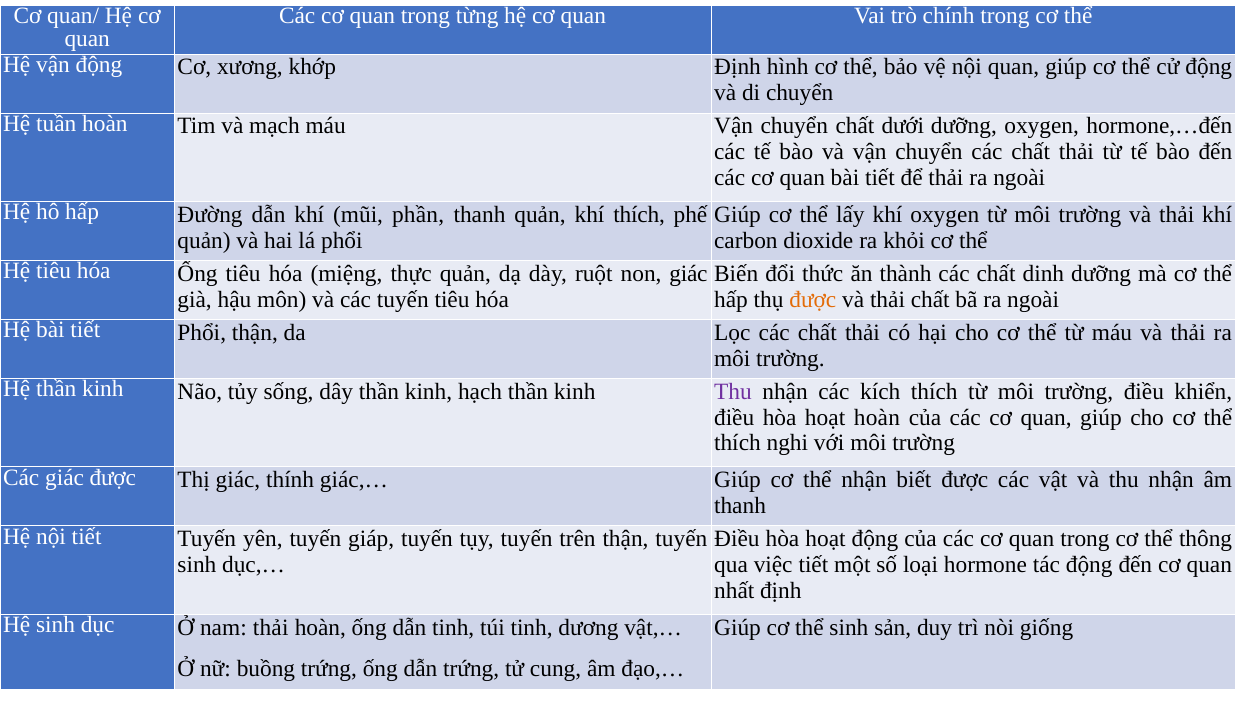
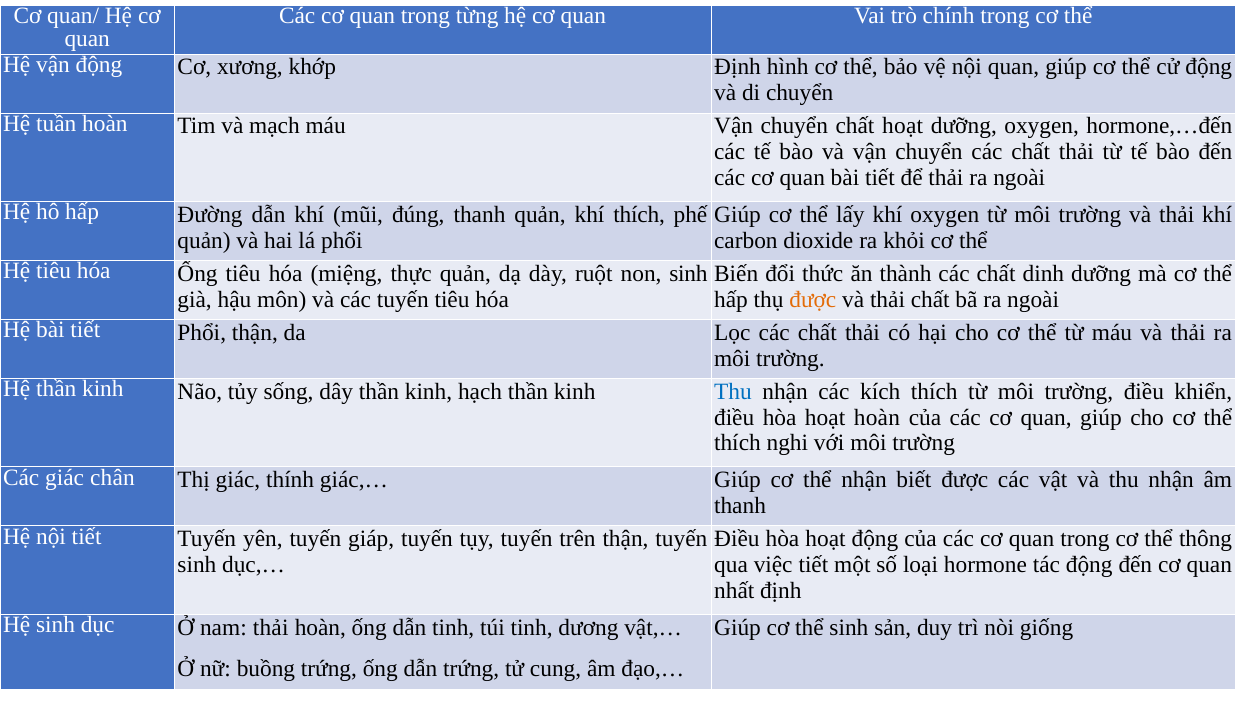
chất dưới: dưới -> hoạt (903, 126)
phần: phần -> đúng (418, 215)
non giác: giác -> sinh (688, 274)
Thu colour: purple -> blue (733, 391)
giác được: được -> chân (112, 477)
